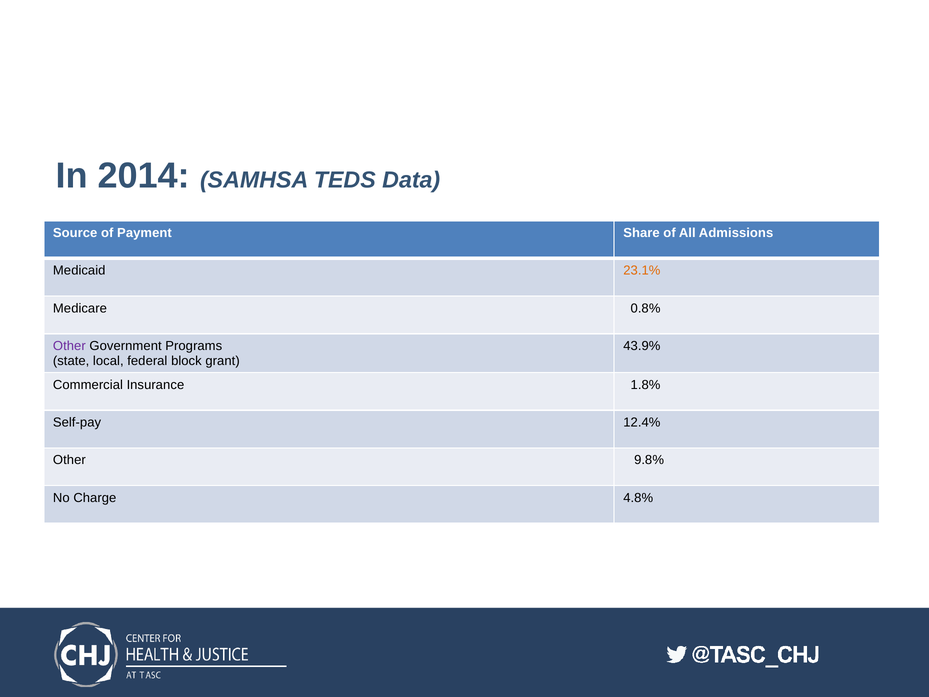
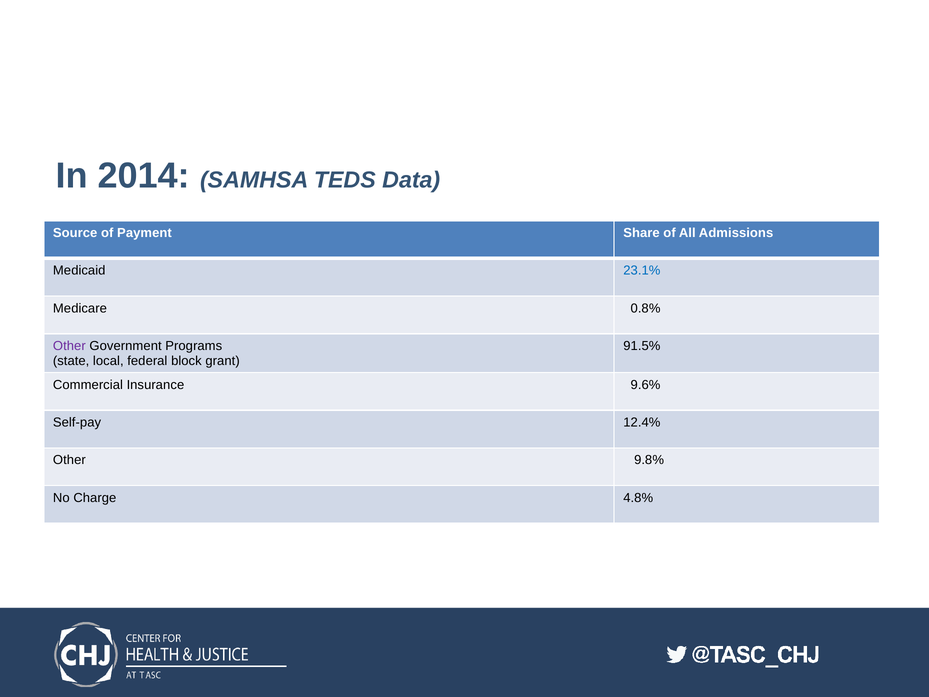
23.1% colour: orange -> blue (642, 271)
43.9%: 43.9% -> 91.5% (642, 346)
1.8%: 1.8% -> 9.6% (646, 385)
